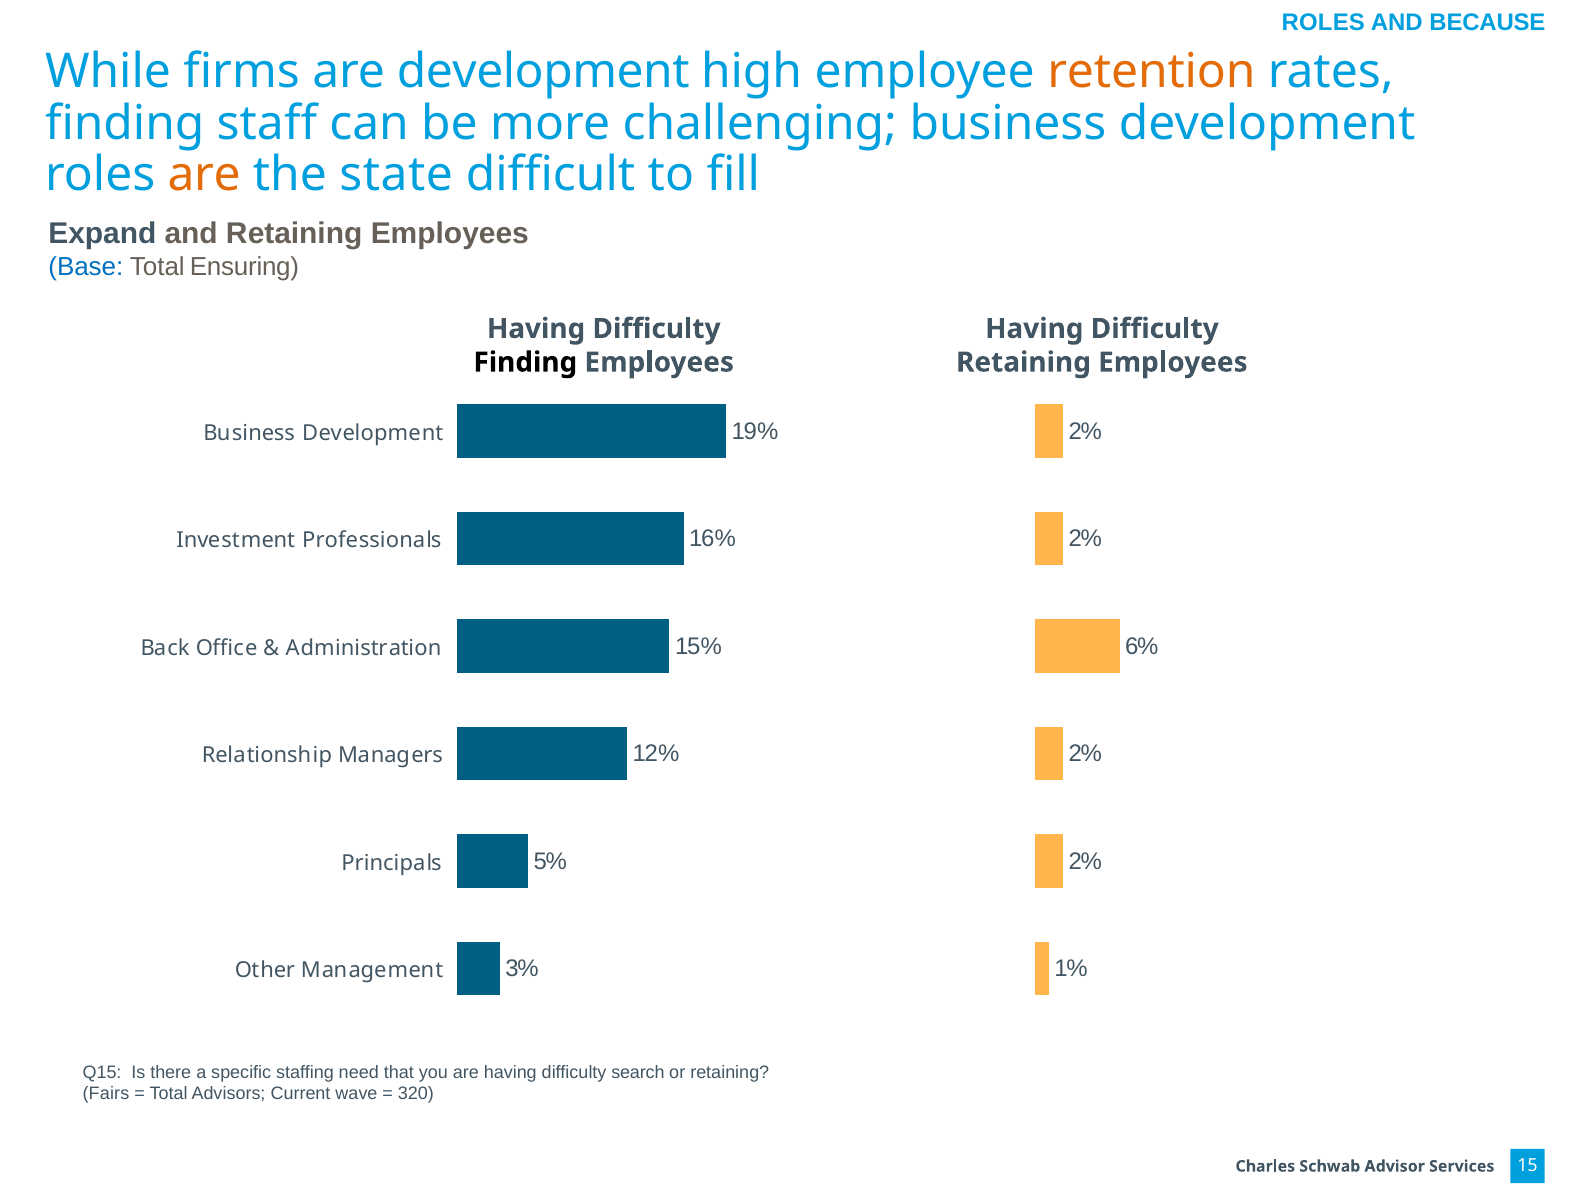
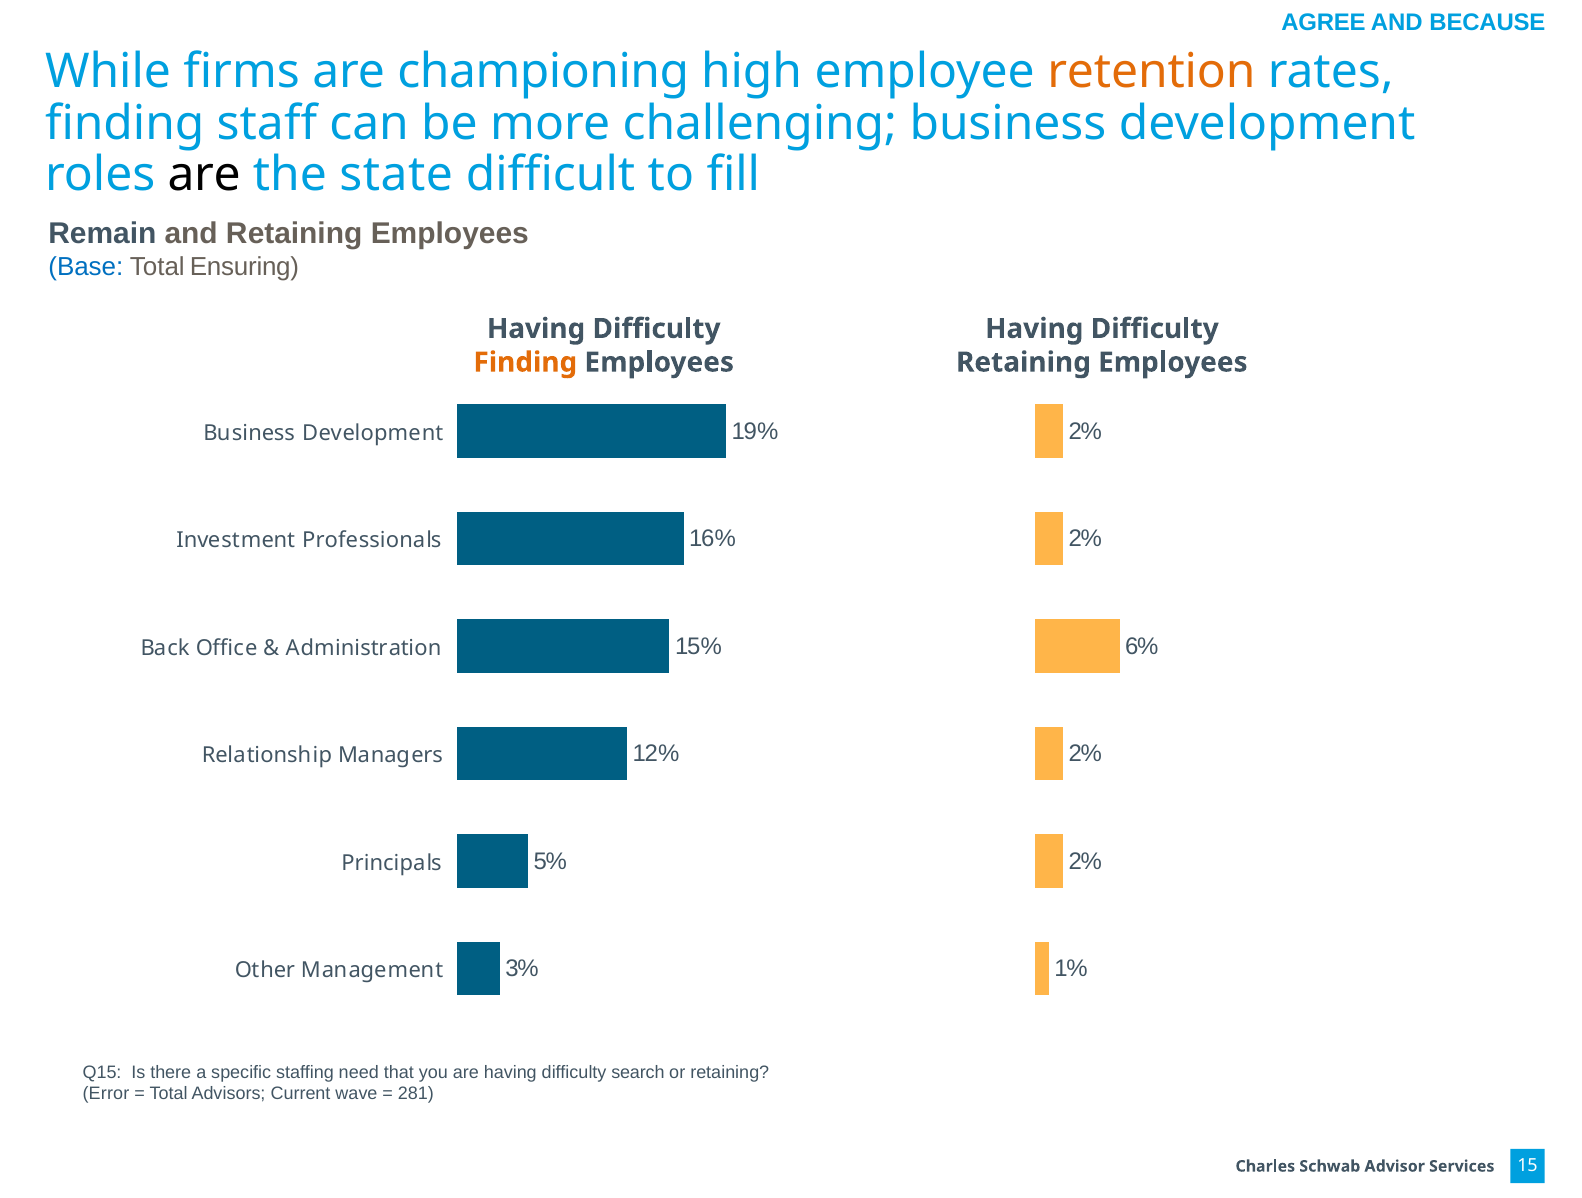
ROLES: ROLES -> AGREE (1323, 23)
are development: development -> championing (543, 72)
are colour: orange -> black (204, 175)
Expand: Expand -> Remain (102, 234)
Finding colour: black -> orange (525, 362)
Fairs: Fairs -> Error (106, 1094)
320: 320 -> 281 (416, 1094)
